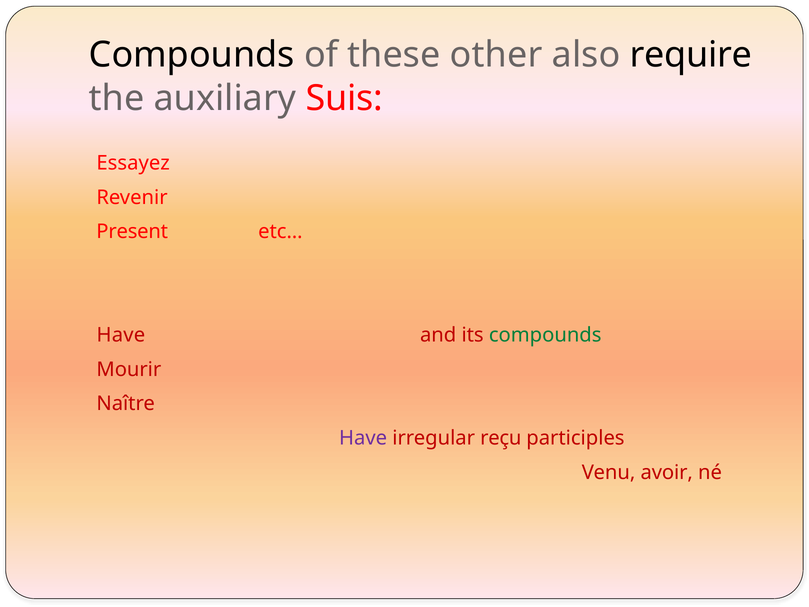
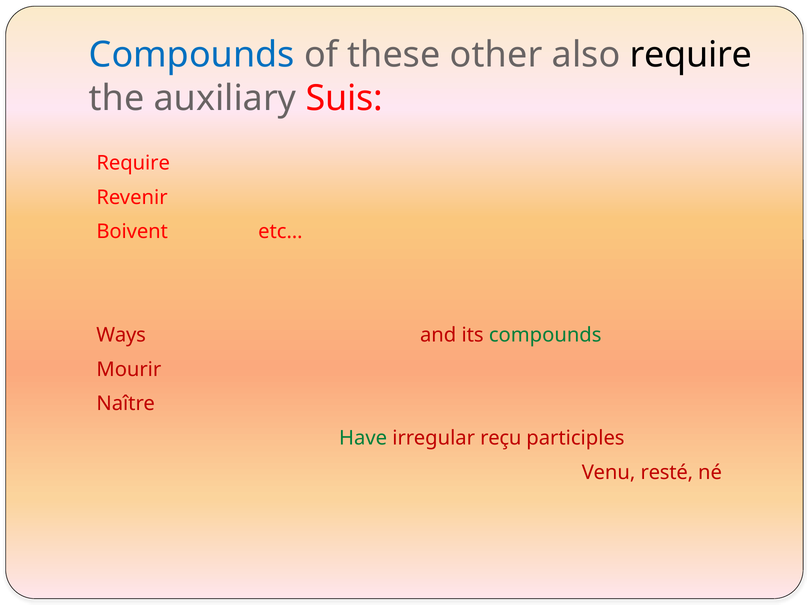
Compounds colour: black -> blue (192, 55)
Essayez: Essayez -> Require (133, 163)
Present: Present -> Boivent (132, 232)
Have: Have -> Ways (121, 335)
Have colour: purple -> green (363, 438)
avoir: avoir -> resté (667, 472)
